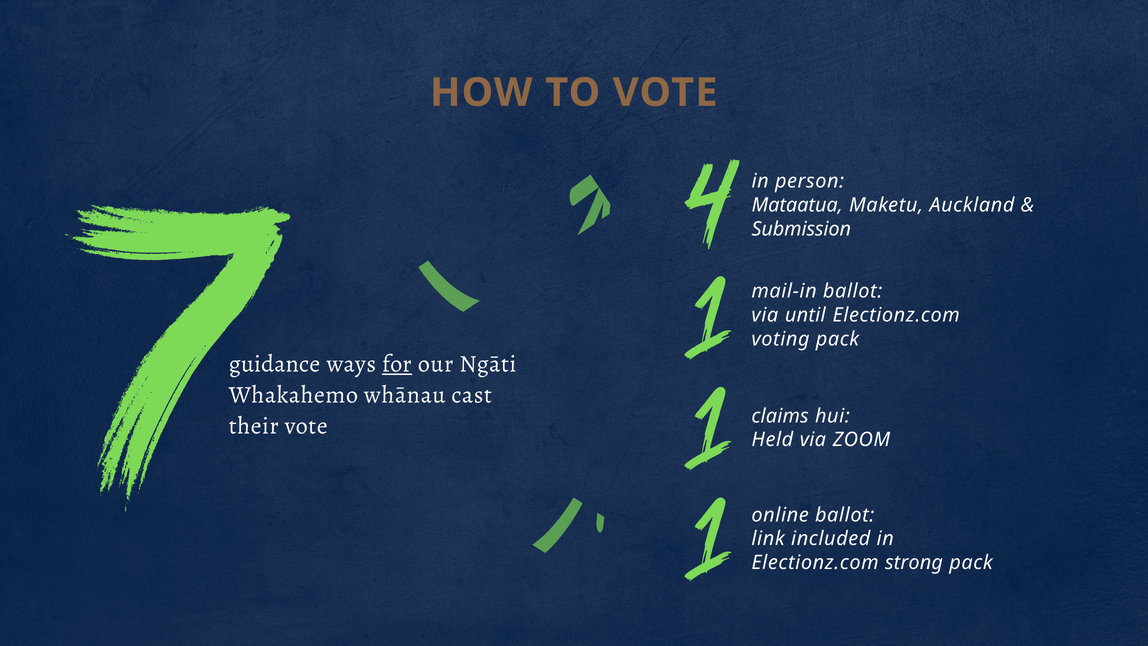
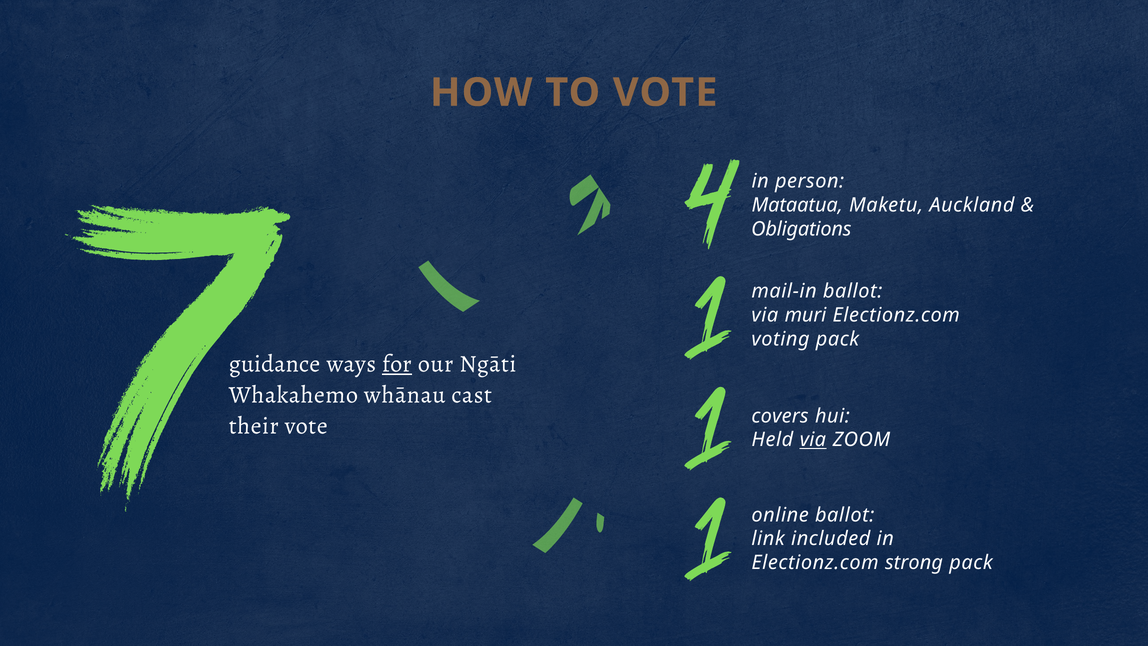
Submission: Submission -> Obligations (801, 229)
until: until -> muri (805, 315)
claims: claims -> covers (780, 416)
via underline: none -> present (813, 440)
